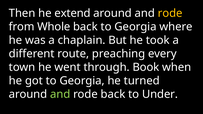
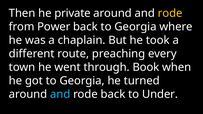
extend: extend -> private (73, 13)
Whole: Whole -> Power (54, 27)
and colour: light green -> light blue (60, 94)
